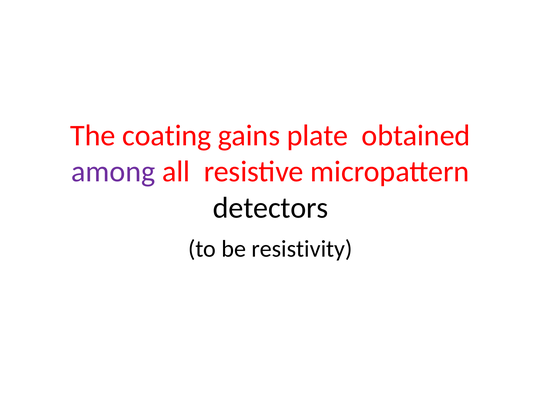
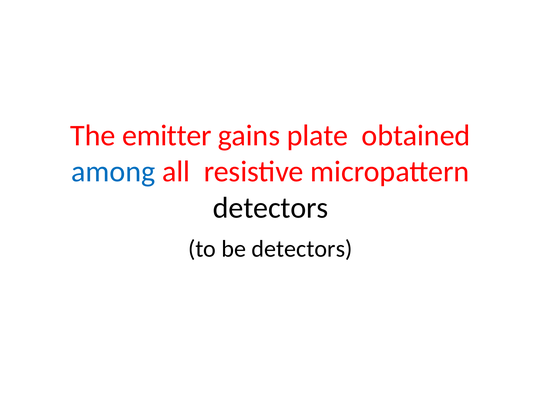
coating: coating -> emitter (167, 136)
among colour: purple -> blue (113, 172)
be resistivity: resistivity -> detectors (302, 249)
